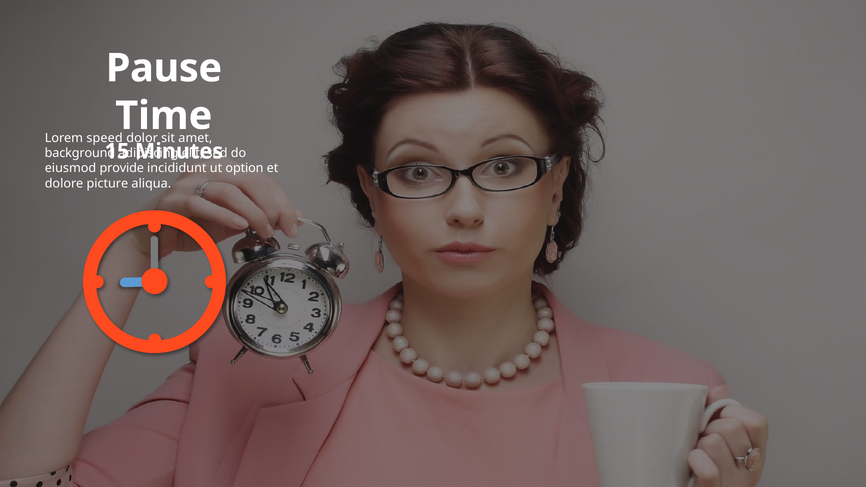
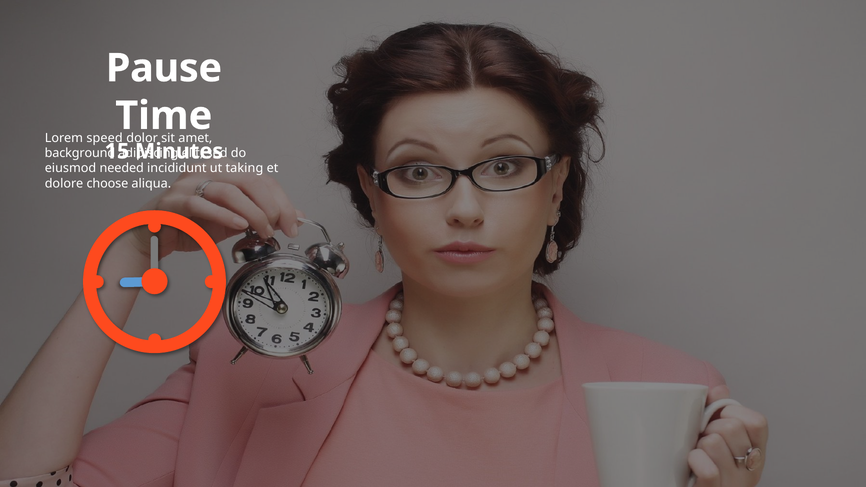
provide: provide -> needed (122, 168)
option: option -> taking (244, 168)
picture: picture -> choose (107, 183)
